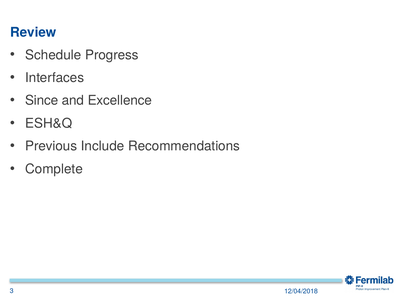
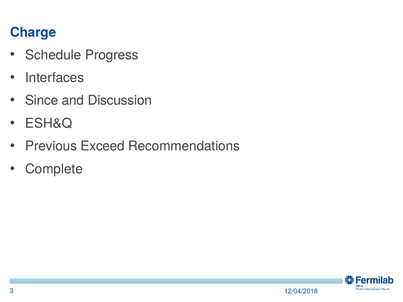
Review: Review -> Charge (33, 32)
Excellence: Excellence -> Discussion (120, 101)
Include: Include -> Exceed (103, 146)
